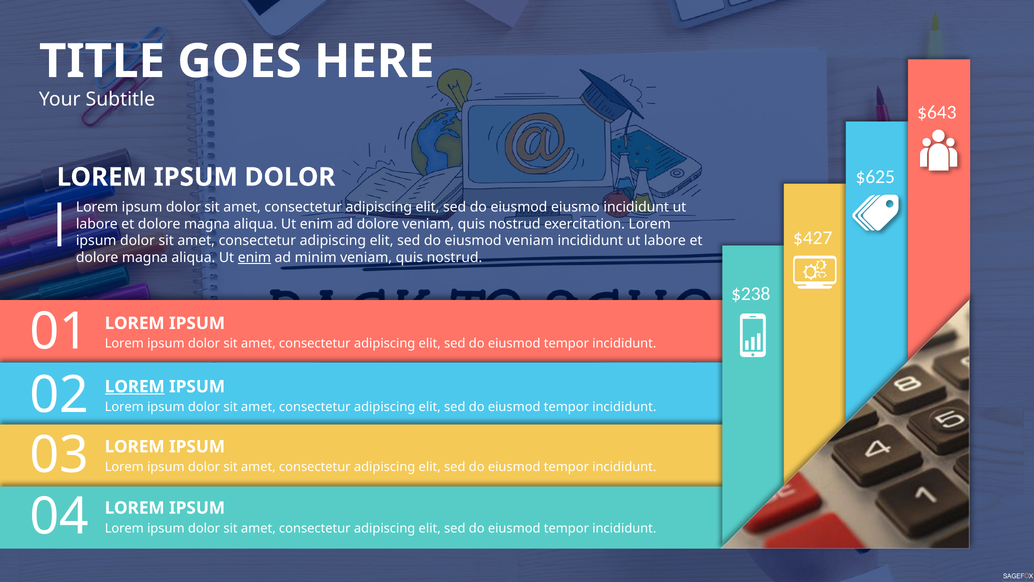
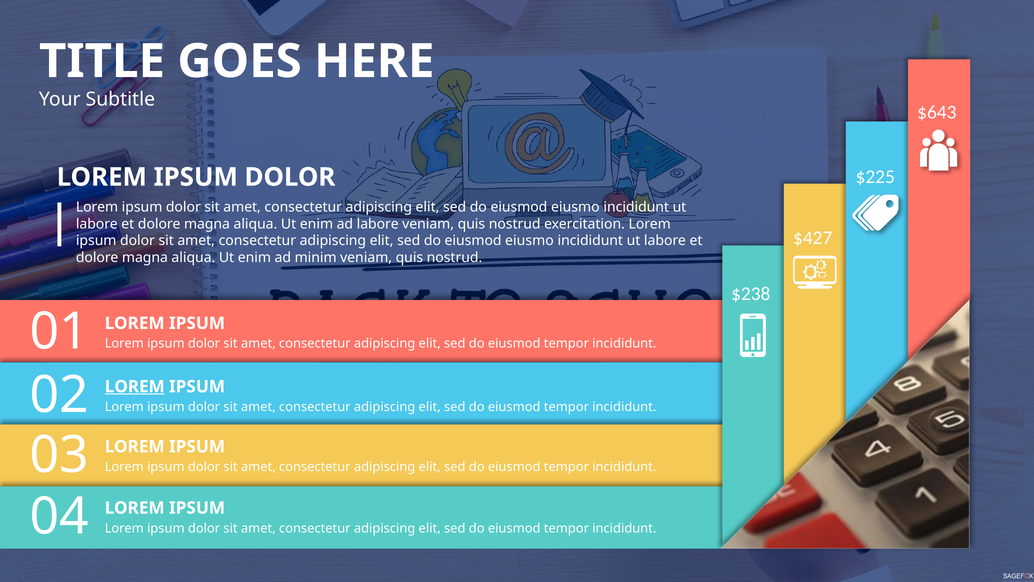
$625: $625 -> $225 (875, 177)
ad dolore: dolore -> labore (378, 224)
veniam: veniam -> eiusmo (529, 241)
enim underline: present -> none (254, 257)
